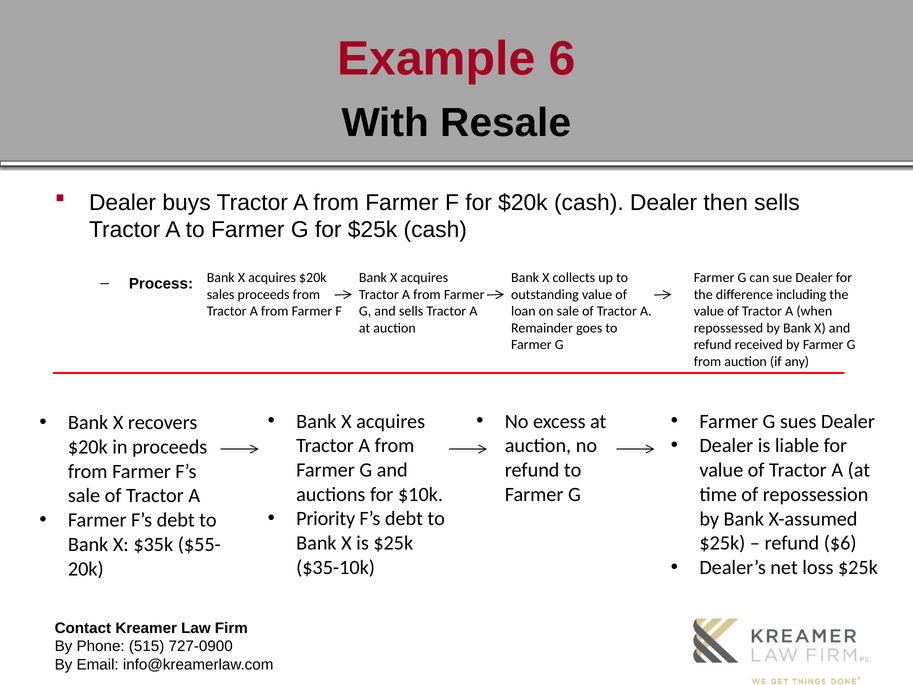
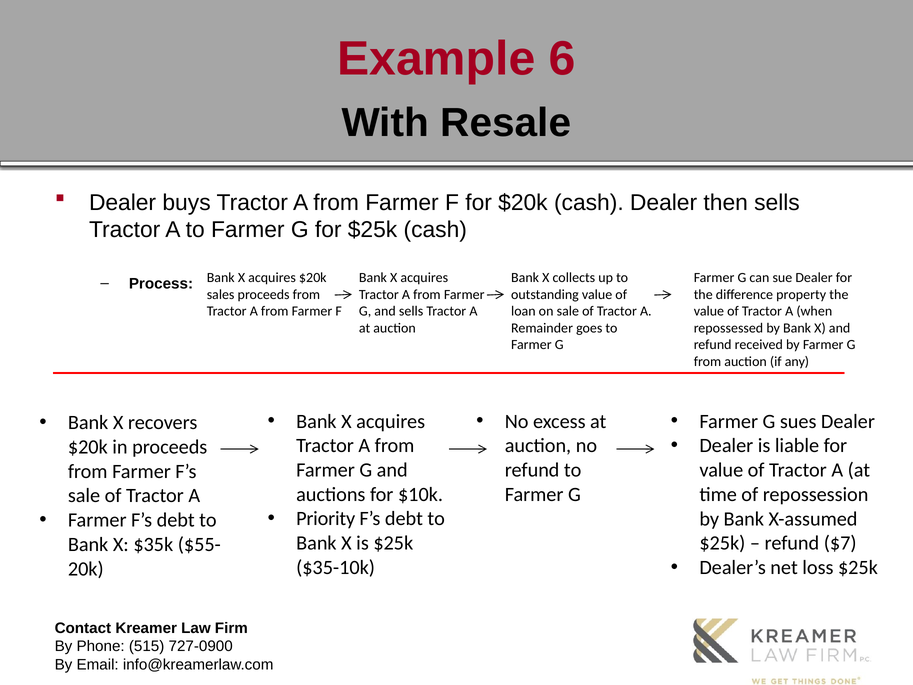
including: including -> property (801, 294)
$6: $6 -> $7 (840, 543)
